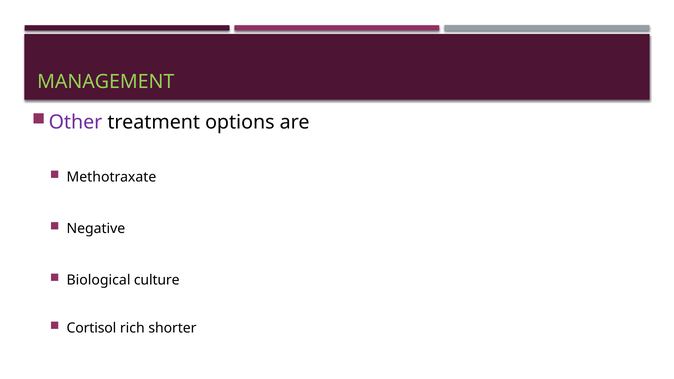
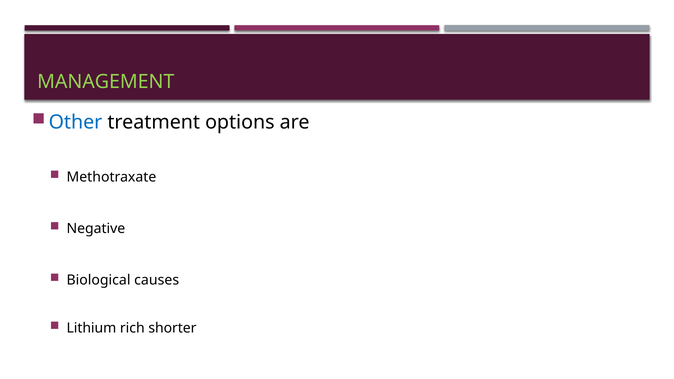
Other colour: purple -> blue (76, 122)
culture: culture -> causes (157, 280)
Cortisol: Cortisol -> Lithium (91, 328)
